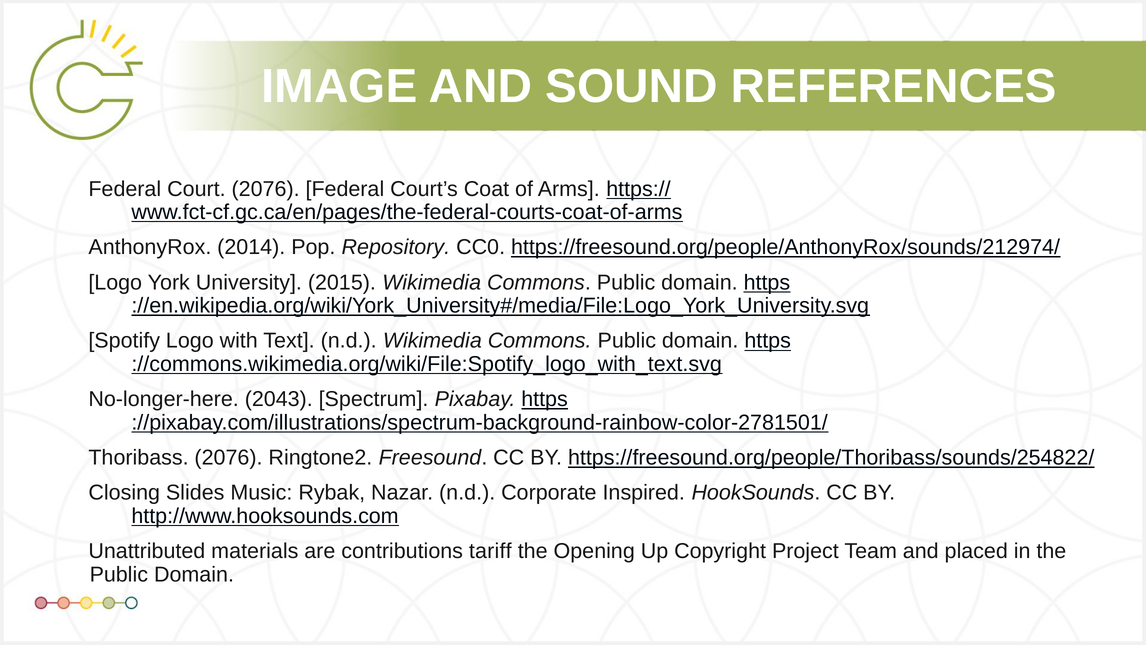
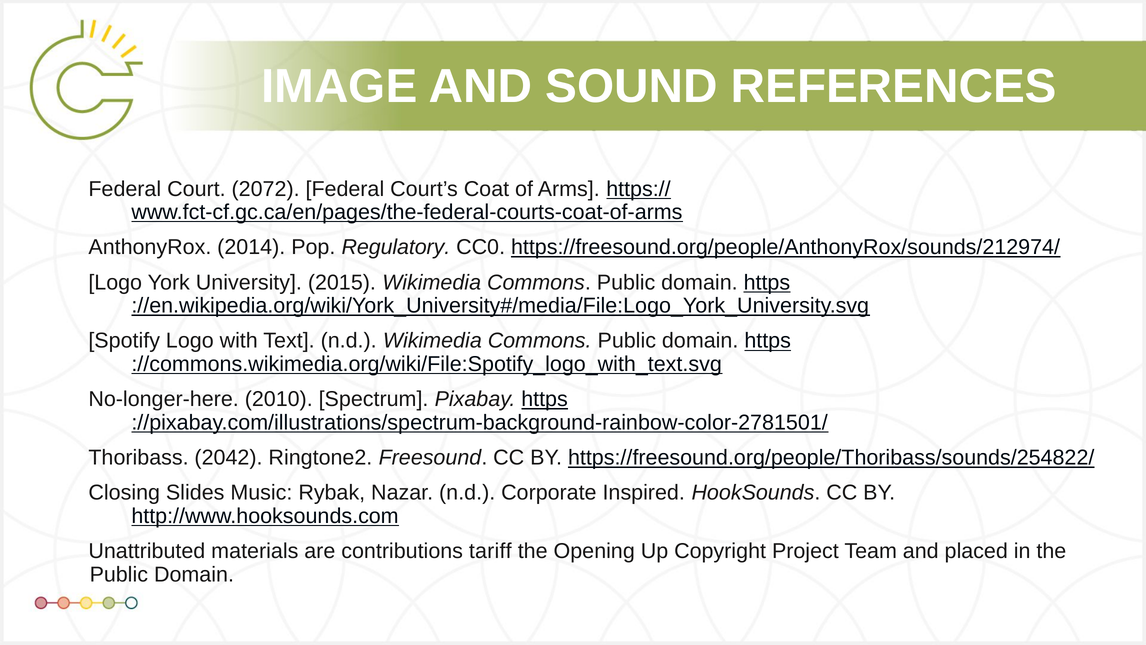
Court 2076: 2076 -> 2072 (266, 189)
Repository: Repository -> Regulatory (396, 247)
2043: 2043 -> 2010 (279, 399)
Thoribass 2076: 2076 -> 2042 (229, 457)
